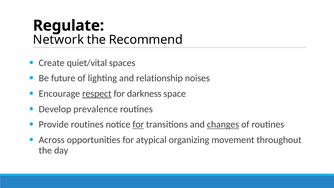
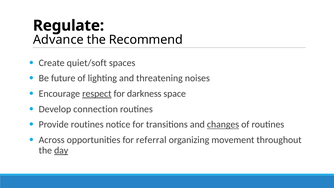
Network: Network -> Advance (58, 40)
quiet/vital: quiet/vital -> quiet/soft (87, 63)
relationship: relationship -> threatening (159, 78)
prevalence: prevalence -> connection (96, 109)
for underline: present -> none (138, 124)
atypical: atypical -> referral (151, 140)
day underline: none -> present (61, 150)
